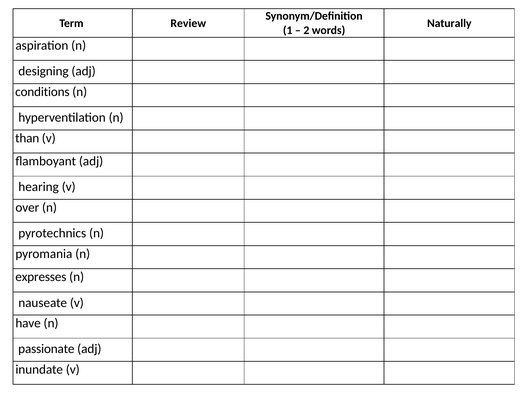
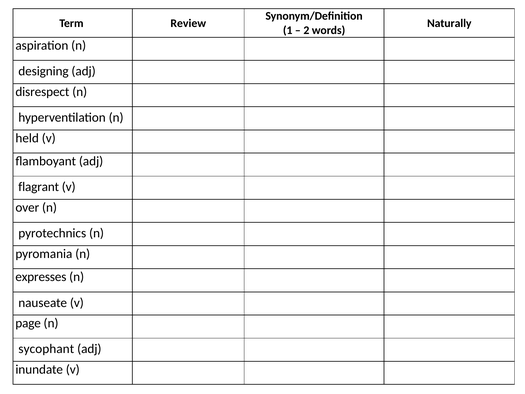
conditions: conditions -> disrespect (42, 92)
than: than -> held (27, 138)
hearing: hearing -> flagrant (39, 187)
have: have -> page (28, 323)
passionate: passionate -> sycophant (46, 349)
